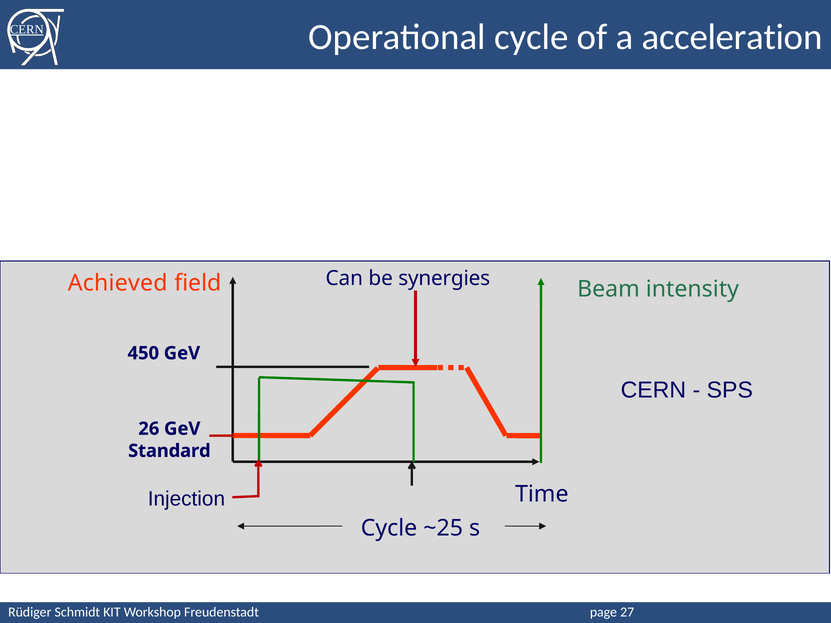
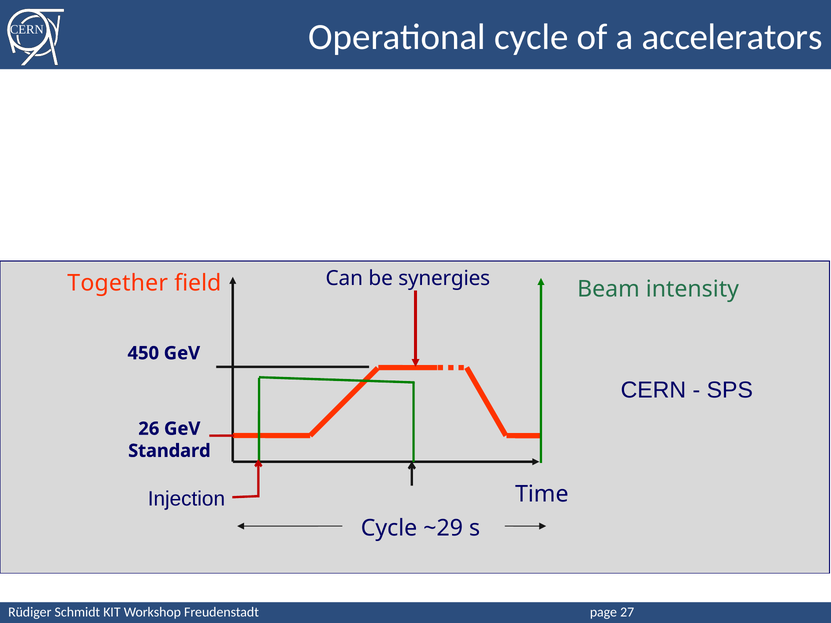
a acceleration: acceleration -> accelerators (732, 37)
CERN underline: present -> none (27, 30)
Achieved: Achieved -> Together (118, 283)
~25: ~25 -> ~29 (443, 528)
